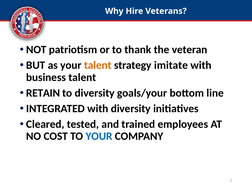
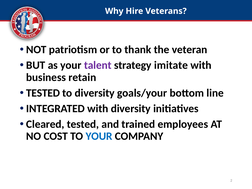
talent colour: orange -> purple (98, 65)
business talent: talent -> retain (82, 77)
RETAIN: RETAIN -> TESTED (43, 93)
